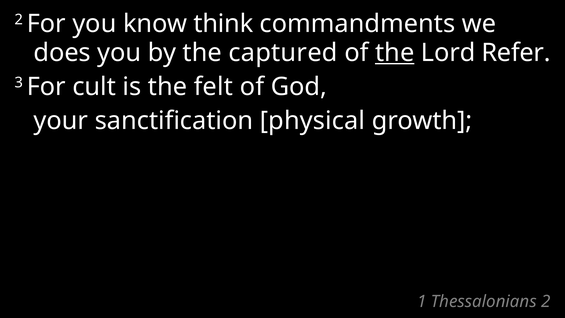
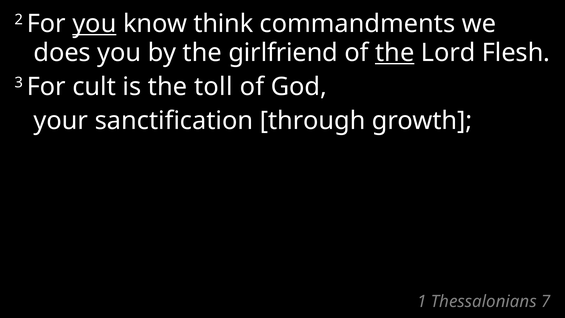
you underline: none -> present (94, 24)
captured: captured -> girlfriend (283, 53)
Refer: Refer -> Flesh (516, 53)
felt: felt -> toll (213, 87)
physical: physical -> through (313, 121)
Thessalonians 2: 2 -> 7 (546, 301)
